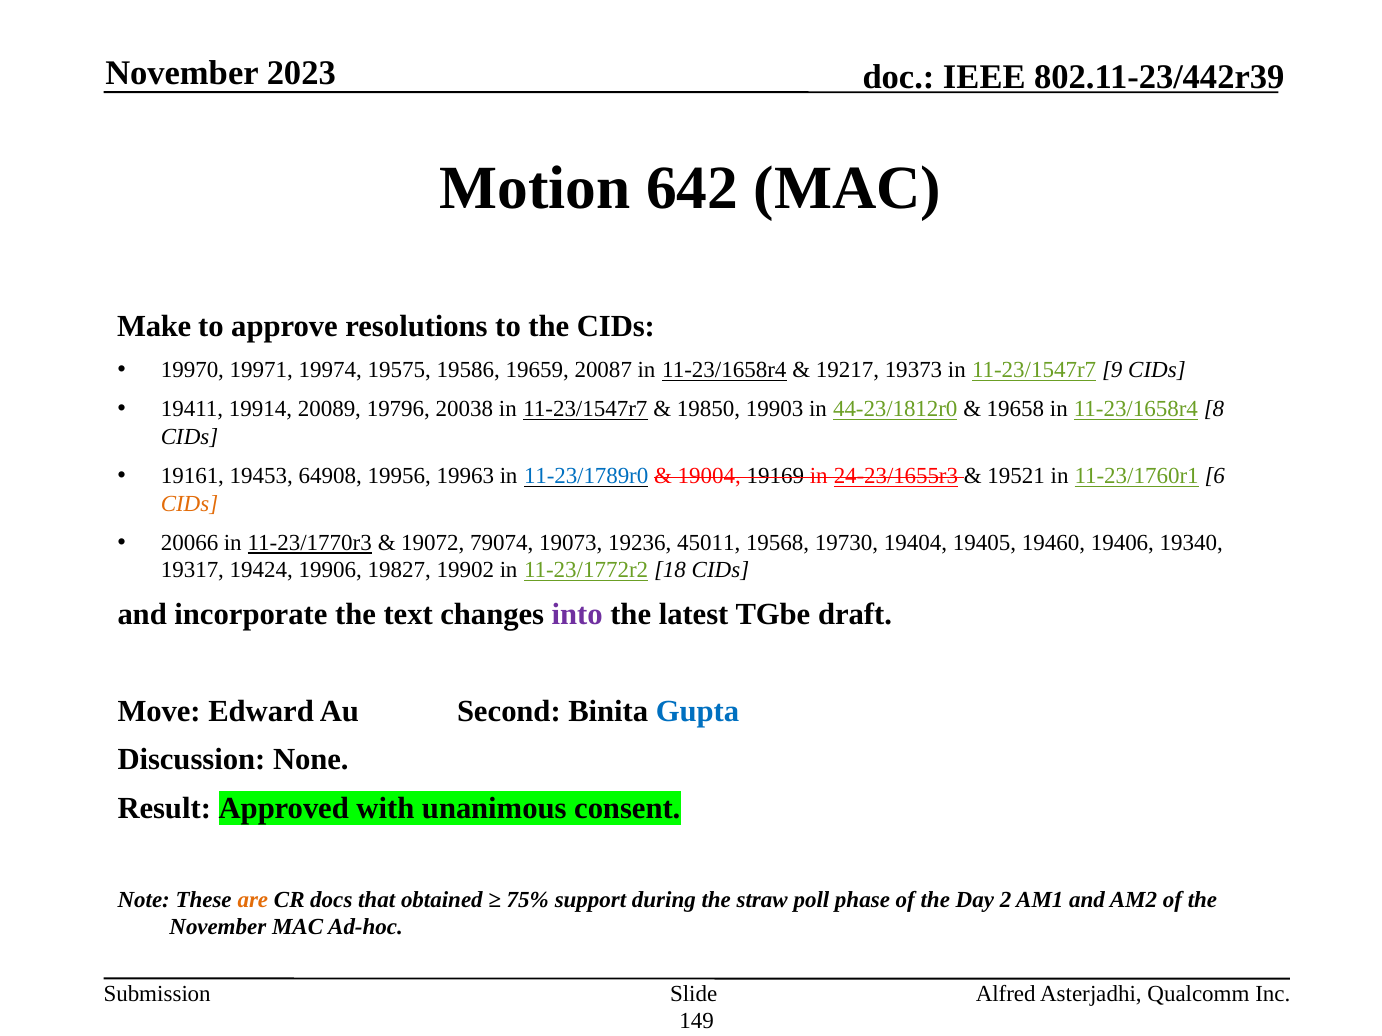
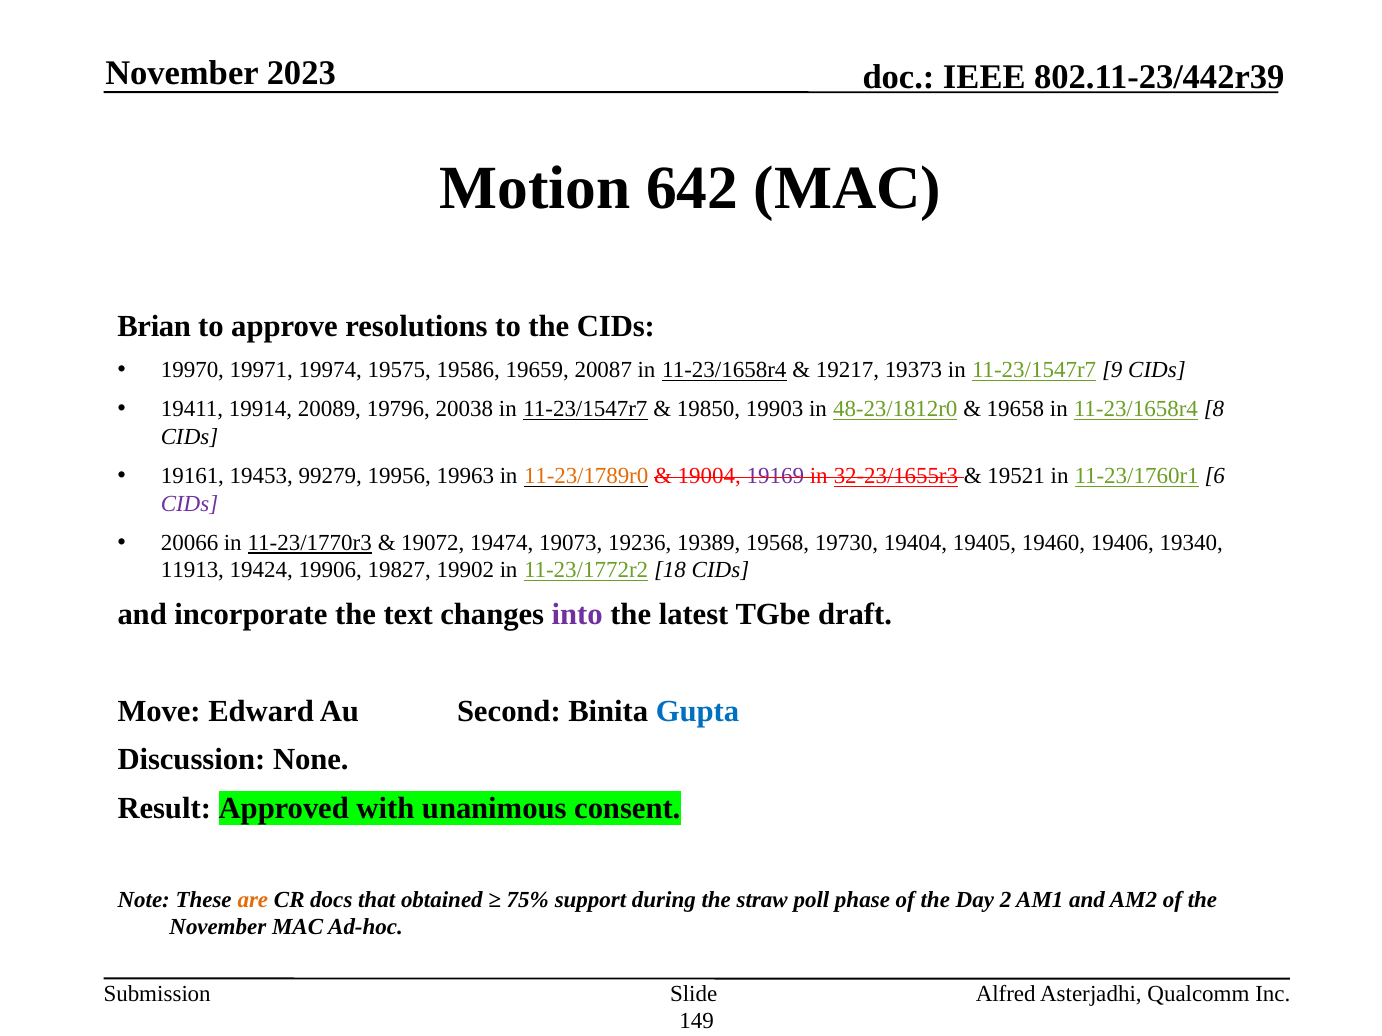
Make: Make -> Brian (154, 327)
44-23/1812r0: 44-23/1812r0 -> 48-23/1812r0 (895, 409)
64908: 64908 -> 99279 (330, 476)
11-23/1789r0 colour: blue -> orange (586, 476)
19169 colour: black -> purple (775, 476)
24-23/1655r3: 24-23/1655r3 -> 32-23/1655r3 (896, 476)
CIDs colour: orange -> purple (190, 504)
79074: 79074 -> 19474 (502, 543)
45011: 45011 -> 19389 (709, 543)
19317: 19317 -> 11913 (192, 571)
